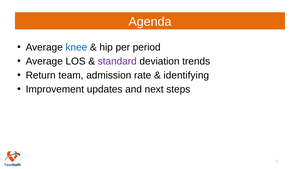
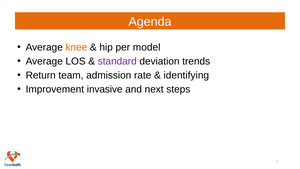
knee colour: blue -> orange (76, 47)
period: period -> model (147, 47)
updates: updates -> invasive (105, 89)
